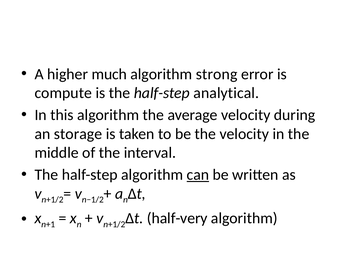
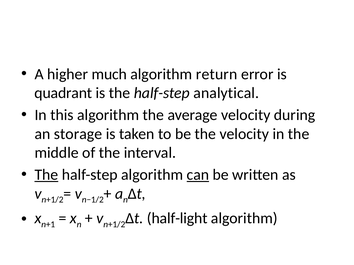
strong: strong -> return (217, 74)
compute: compute -> quadrant (63, 93)
The underline: none -> present (46, 175)
half-very: half-very -> half-light (177, 219)
